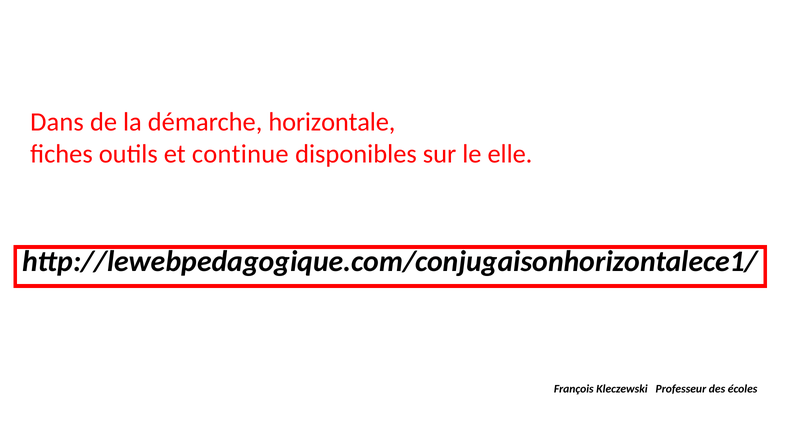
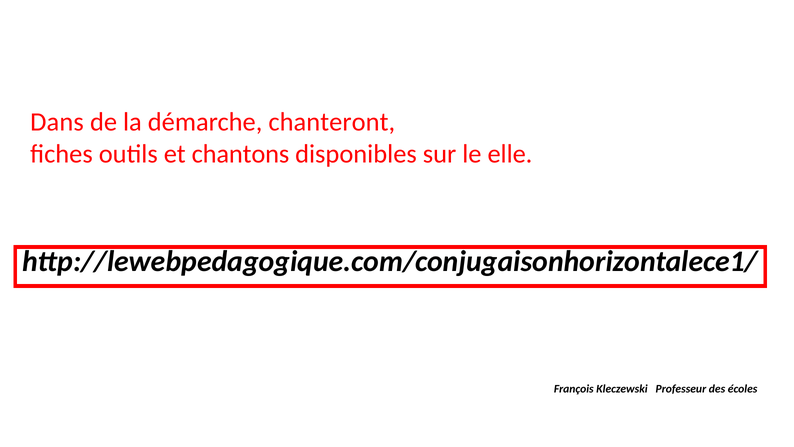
horizontale: horizontale -> chanteront (332, 122)
continue: continue -> chantons (240, 154)
